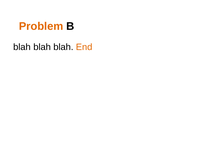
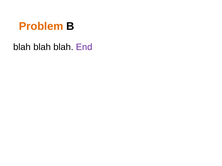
End colour: orange -> purple (84, 47)
